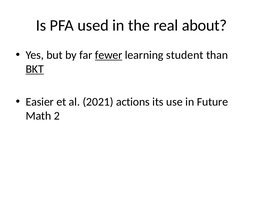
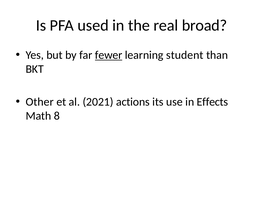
about: about -> broad (204, 25)
BKT underline: present -> none (35, 69)
Easier: Easier -> Other (40, 102)
Future: Future -> Effects (212, 102)
2: 2 -> 8 (57, 116)
